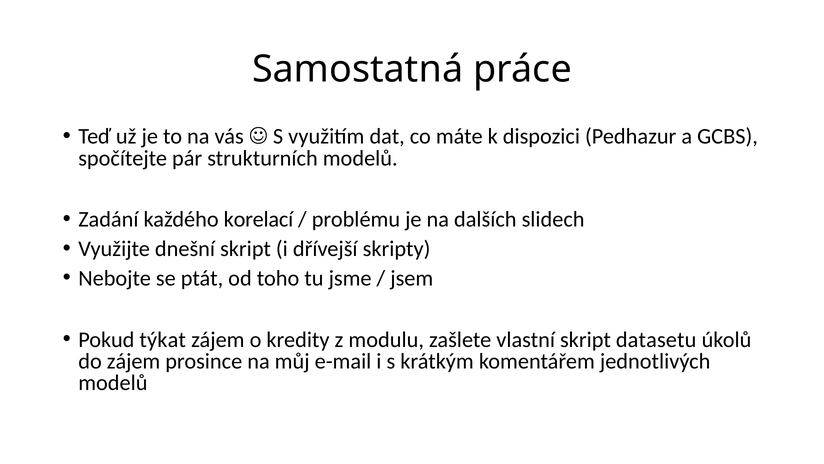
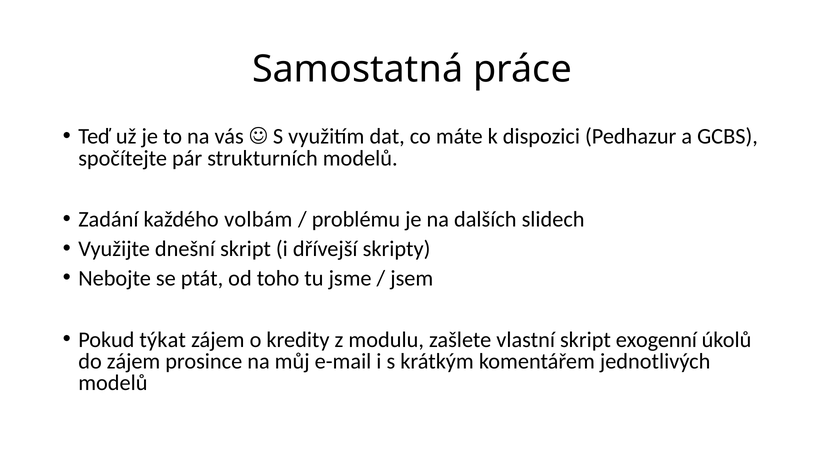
korelací: korelací -> volbám (258, 219)
datasetu: datasetu -> exogenní (656, 339)
